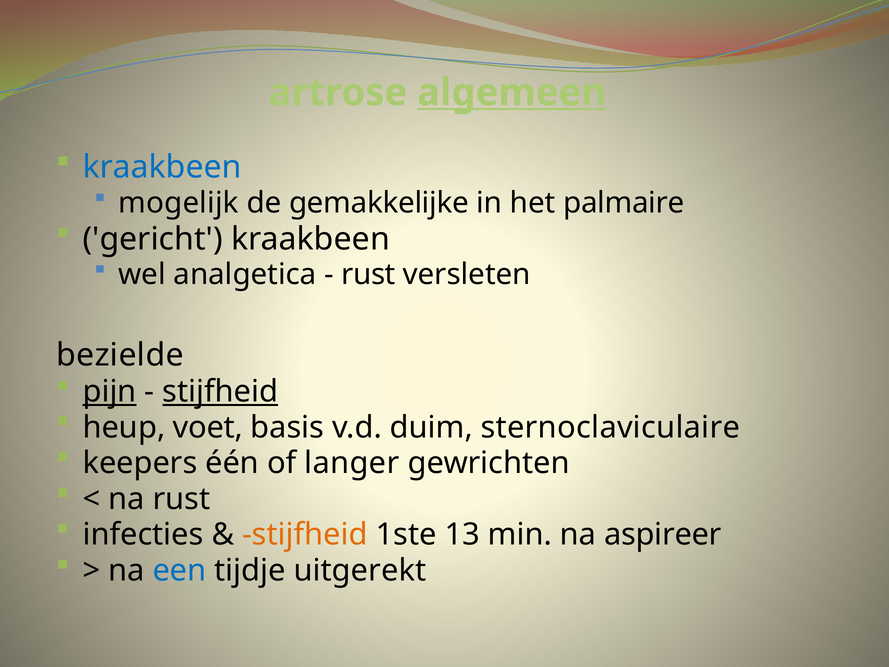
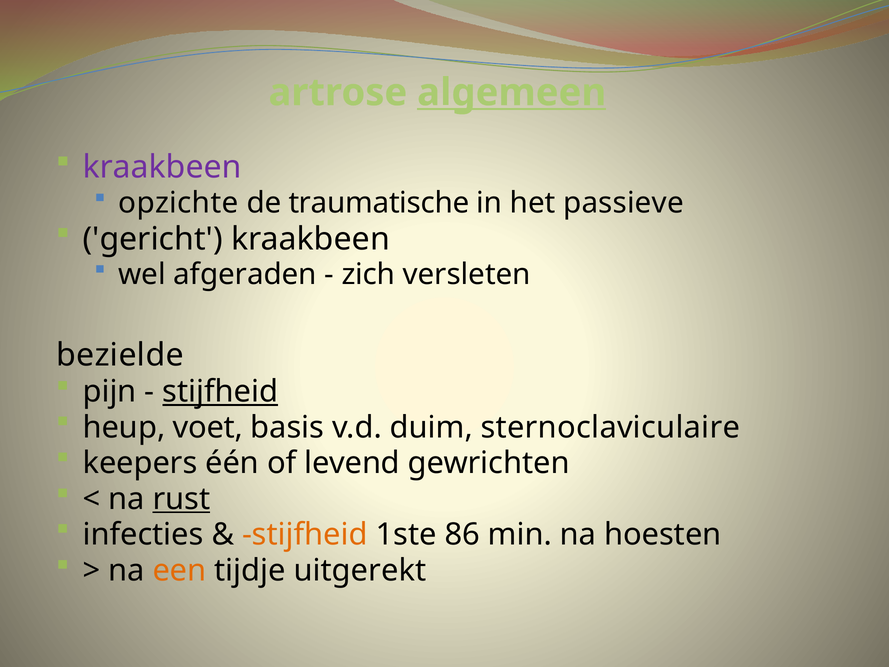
kraakbeen colour: blue -> purple (162, 167)
mogelijk: mogelijk -> opzichte (178, 203)
gemakkelijke: gemakkelijke -> traumatische (379, 203)
palmaire: palmaire -> passieve (624, 203)
analgetica: analgetica -> afgeraden (245, 275)
rust: rust -> zich (368, 275)
pijn underline: present -> none (110, 391)
langer: langer -> levend (352, 463)
rust underline: none -> present (181, 499)
13: 13 -> 86 (462, 535)
aspireer: aspireer -> hoesten (663, 535)
een colour: blue -> orange (179, 570)
